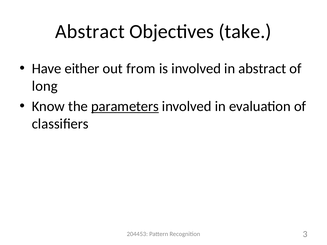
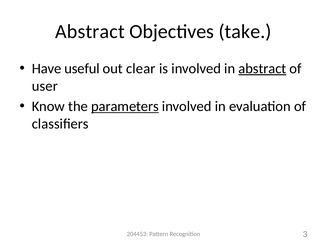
either: either -> useful (82, 69)
from: from -> clear (141, 69)
abstract underline: none -> present (262, 69)
long: long -> user (45, 86)
